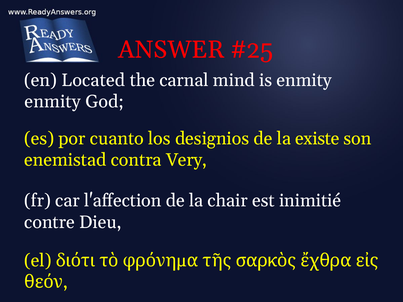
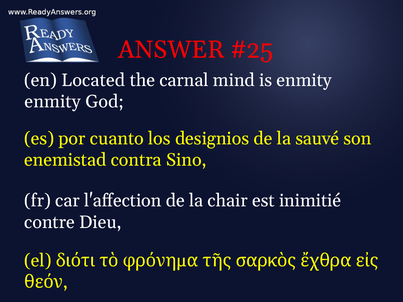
existe: existe -> sauvé (317, 139)
Very: Very -> Sino (186, 160)
